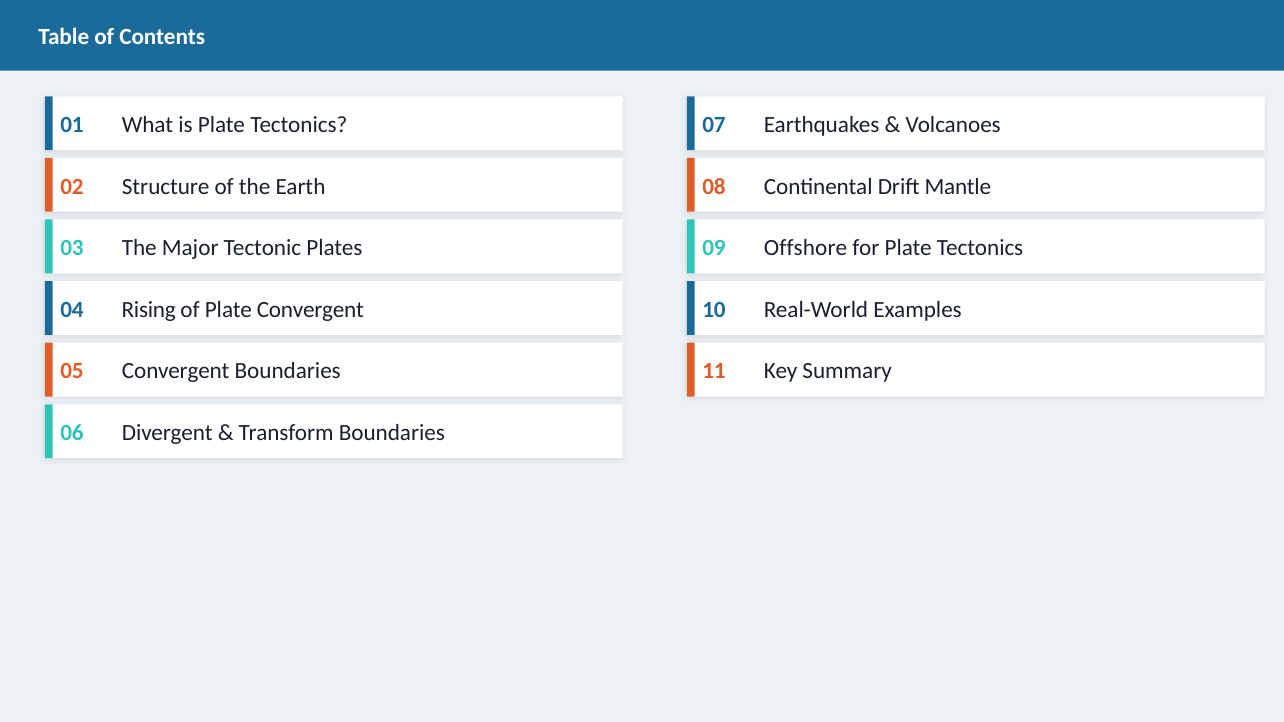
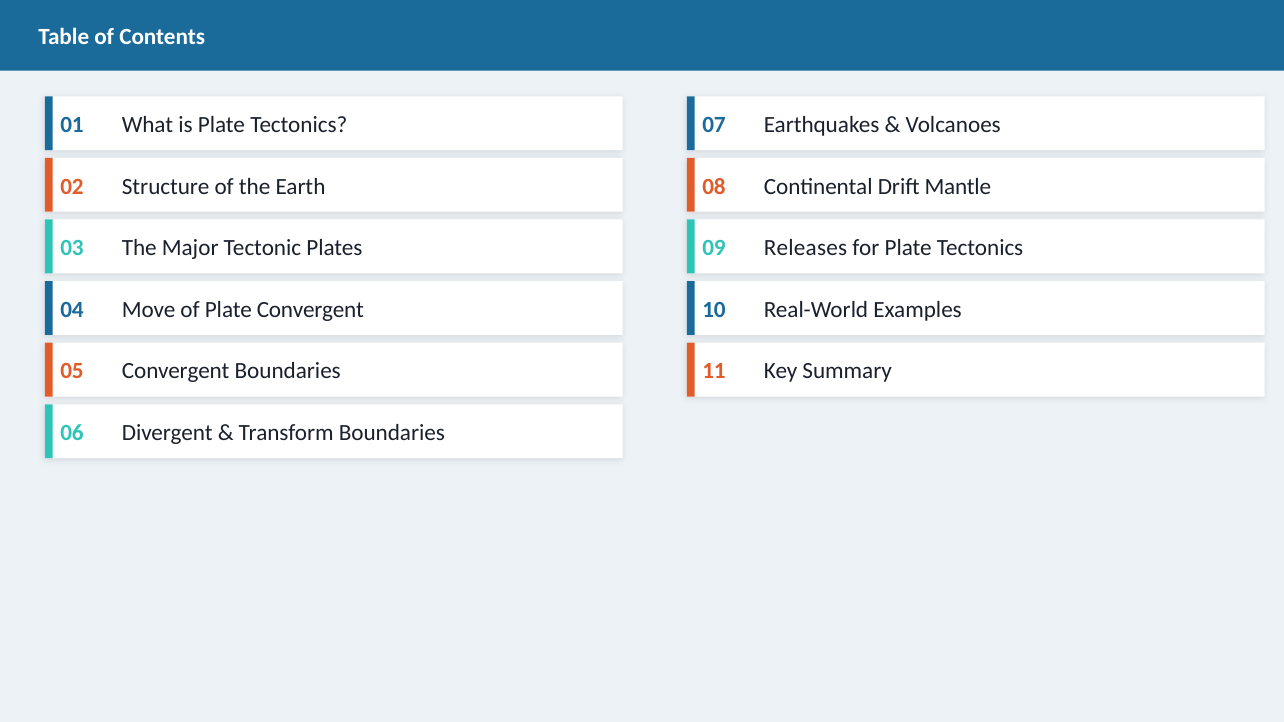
Offshore: Offshore -> Releases (806, 248)
Rising: Rising -> Move (149, 310)
